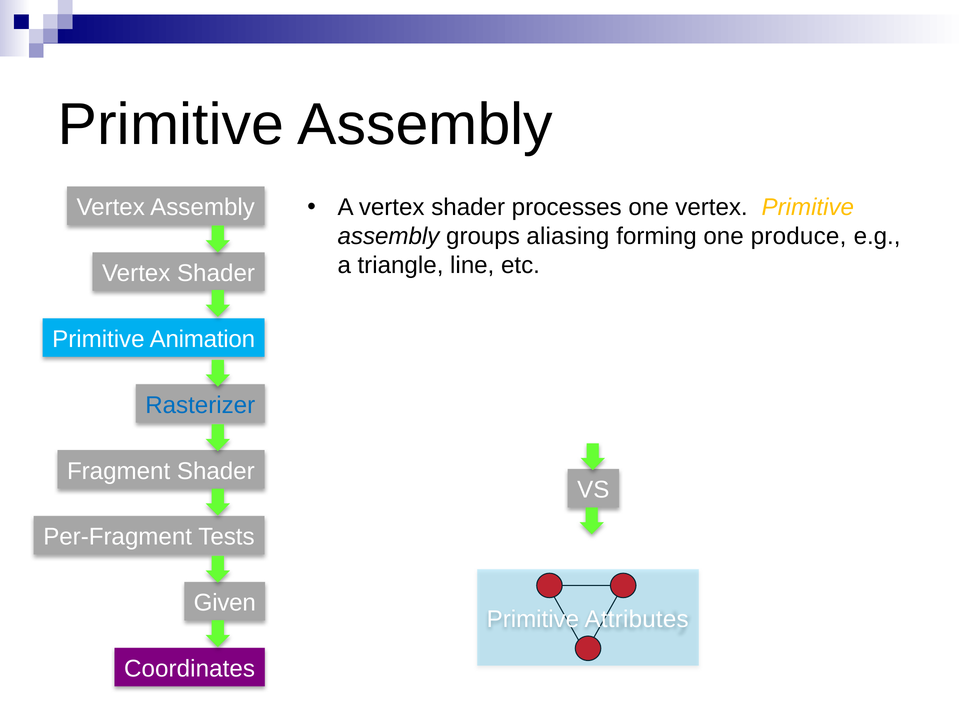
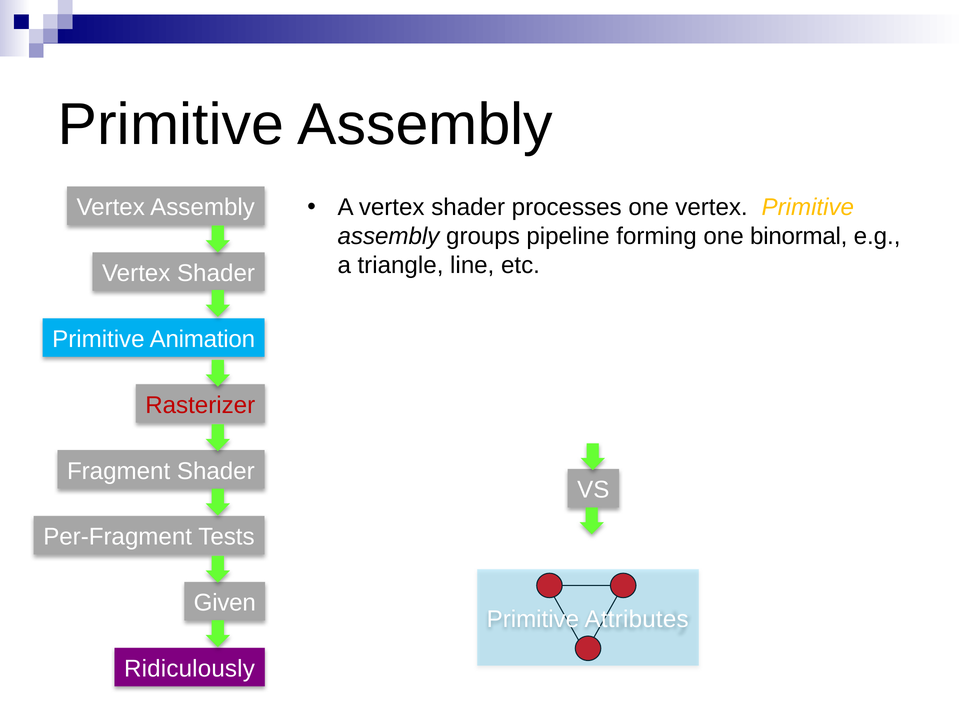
aliasing: aliasing -> pipeline (568, 236)
produce: produce -> binormal (799, 236)
Rasterizer colour: blue -> red (200, 405)
Coordinates: Coordinates -> Ridiculously (189, 668)
